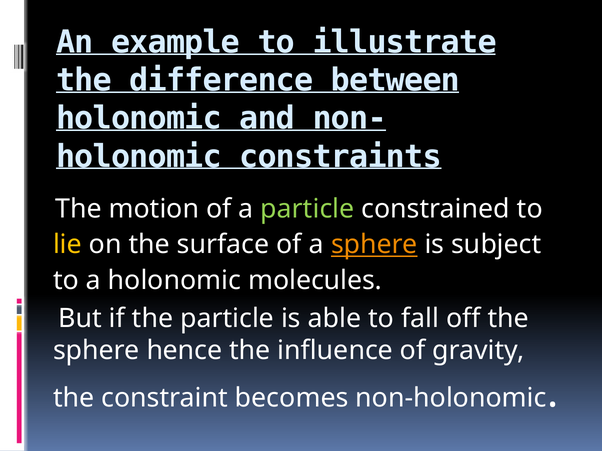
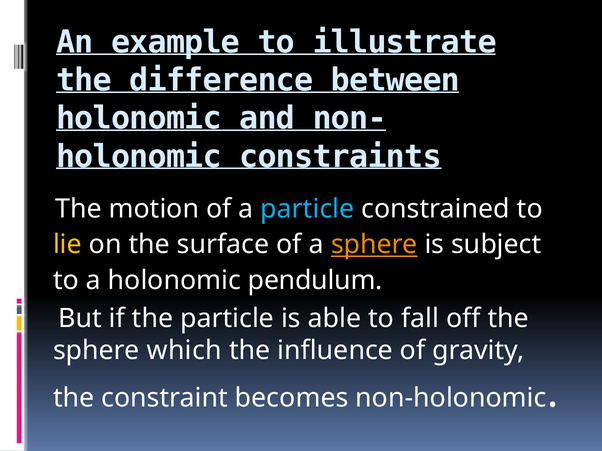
particle colour: light green -> light blue (307, 209)
molecules: molecules -> pendulum (315, 281)
hence: hence -> which (184, 351)
